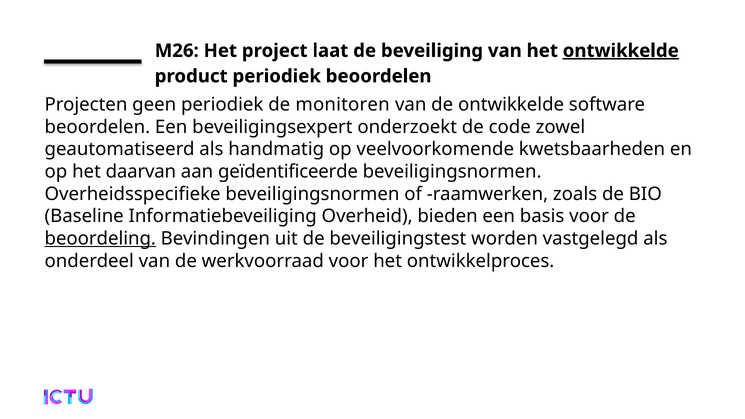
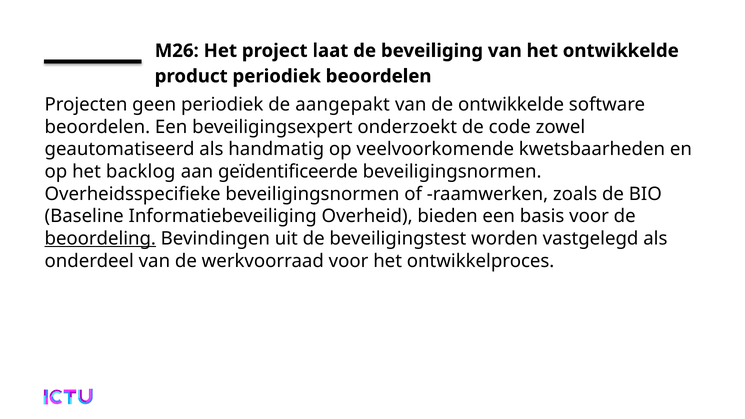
ontwikkelde underline: present -> none (621, 51)
monitoren: monitoren -> aangepakt (343, 105)
daarvan: daarvan -> backlog (141, 172)
